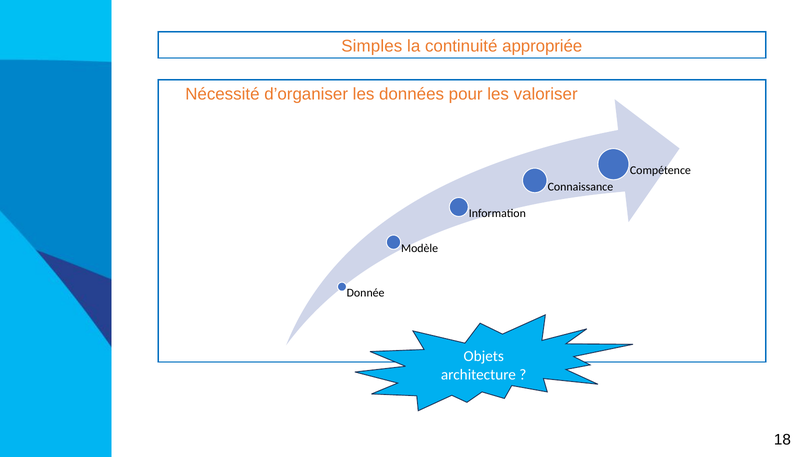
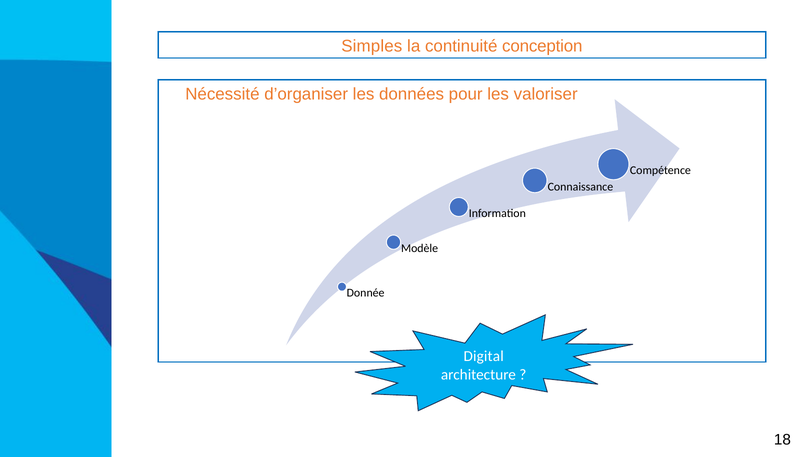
appropriée: appropriée -> conception (542, 46)
Objets: Objets -> Digital (484, 356)
